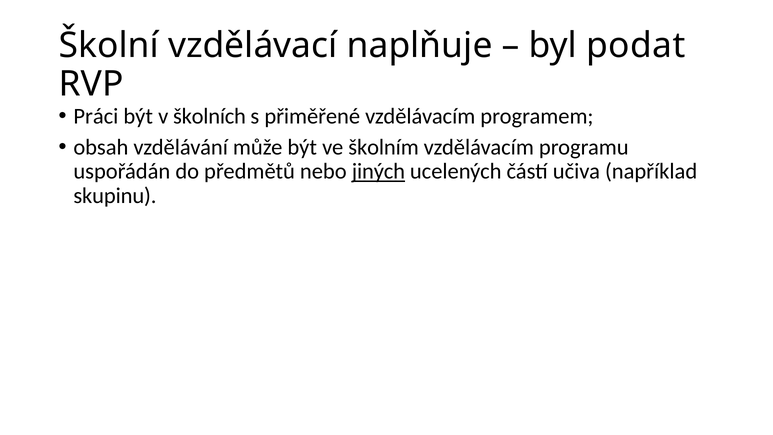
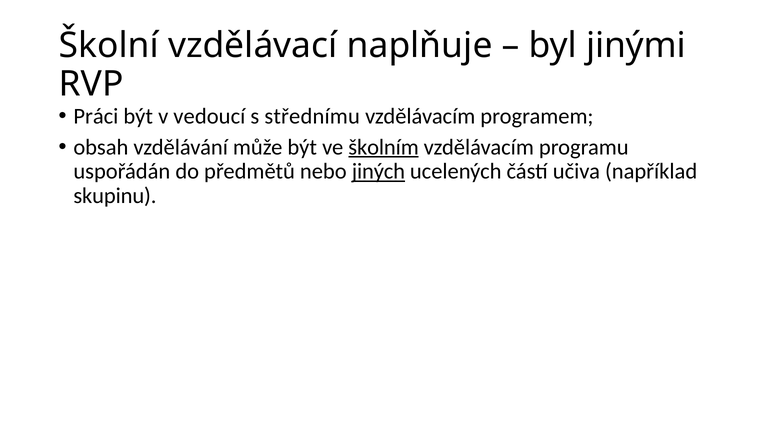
podat: podat -> jinými (636, 46)
školních: školních -> vedoucí (209, 116)
přiměřené: přiměřené -> střednímu (312, 116)
školním underline: none -> present (384, 147)
